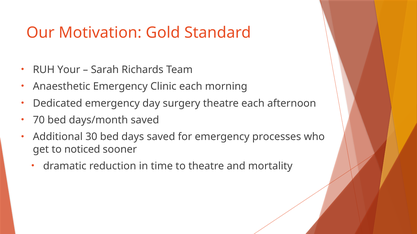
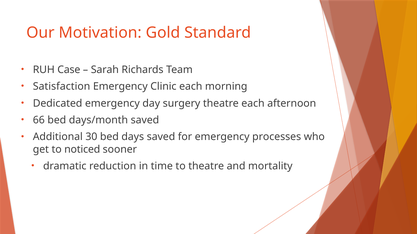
Your: Your -> Case (69, 70)
Anaesthetic: Anaesthetic -> Satisfaction (62, 87)
70: 70 -> 66 (39, 120)
